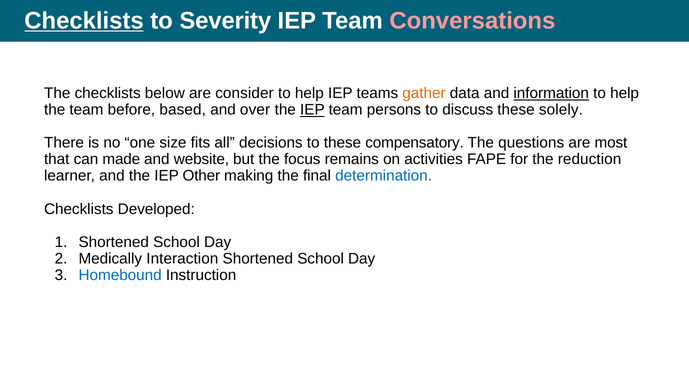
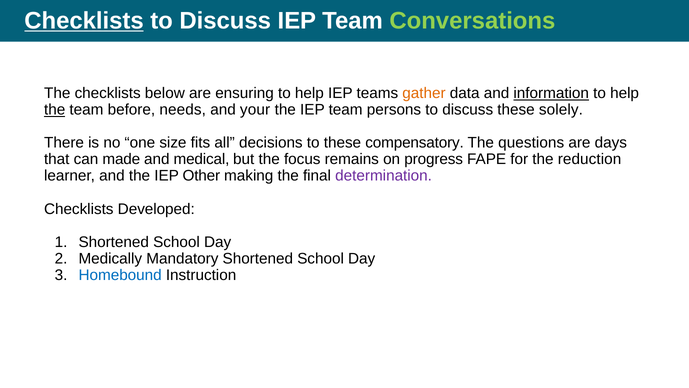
Severity: Severity -> Discuss (225, 21)
Conversations colour: pink -> light green (472, 21)
consider: consider -> ensuring (245, 93)
the underline: none -> present (55, 110)
based: based -> needs (183, 110)
over: over -> your (255, 110)
IEP underline: present -> none (312, 110)
most: most -> days (611, 143)
website: website -> medical (201, 159)
activities: activities -> progress (434, 159)
determination colour: blue -> purple (384, 176)
Interaction: Interaction -> Mandatory (182, 258)
